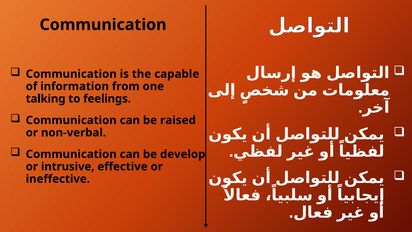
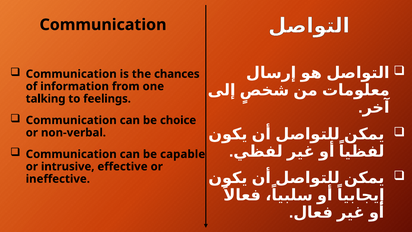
capable: capable -> chances (177, 74)
raised: raised -> choice (178, 120)
develop: develop -> capable (183, 154)
